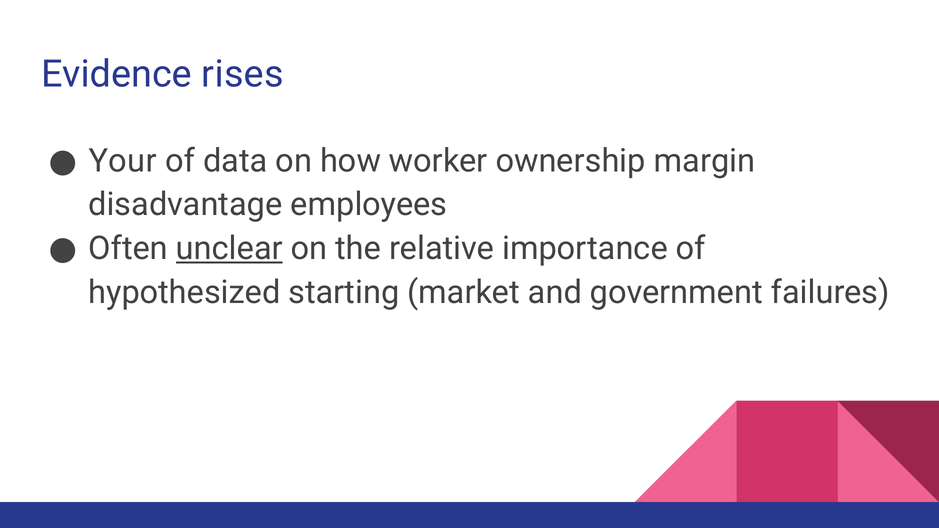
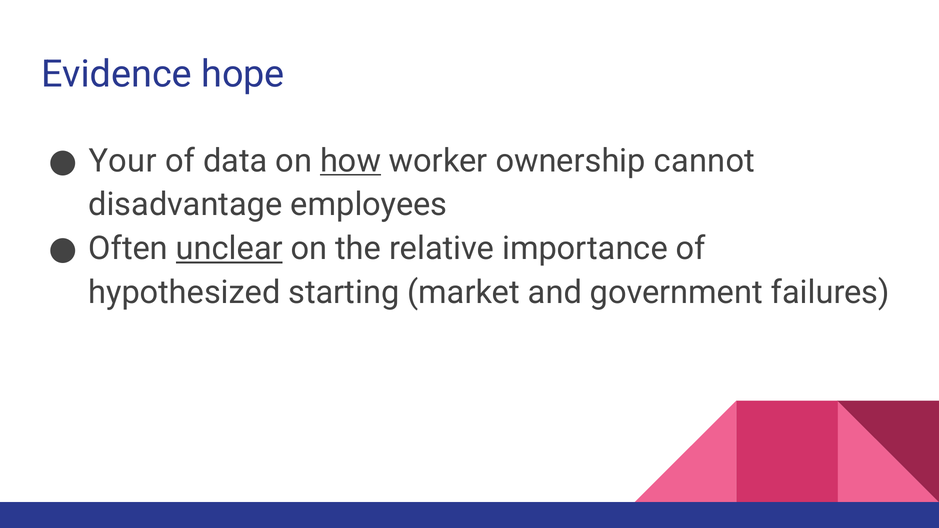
rises: rises -> hope (243, 74)
how underline: none -> present (351, 161)
margin: margin -> cannot (704, 161)
